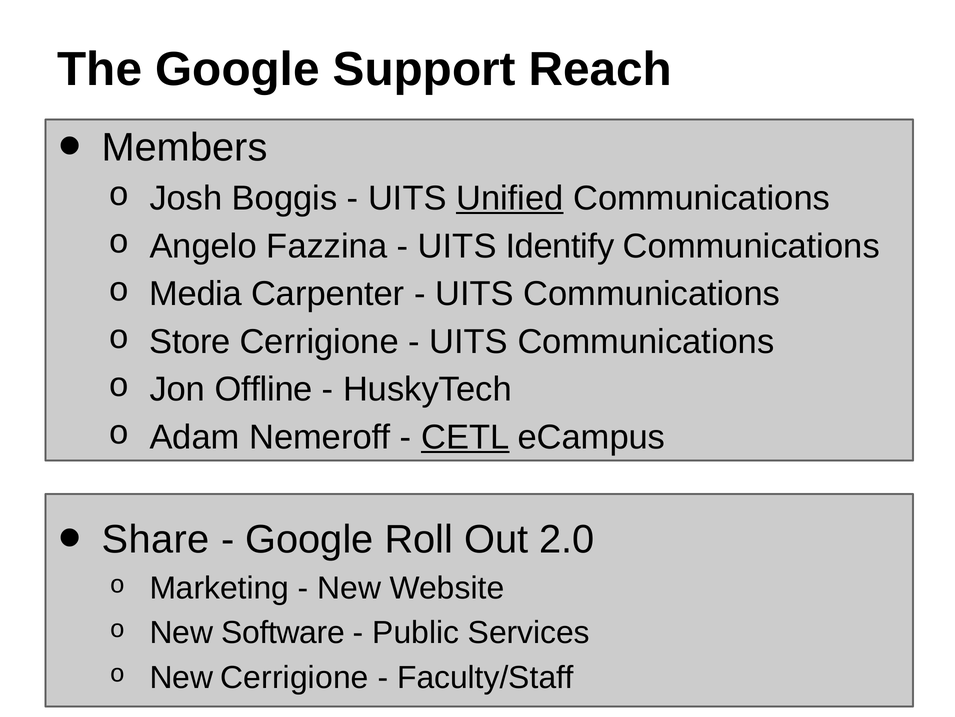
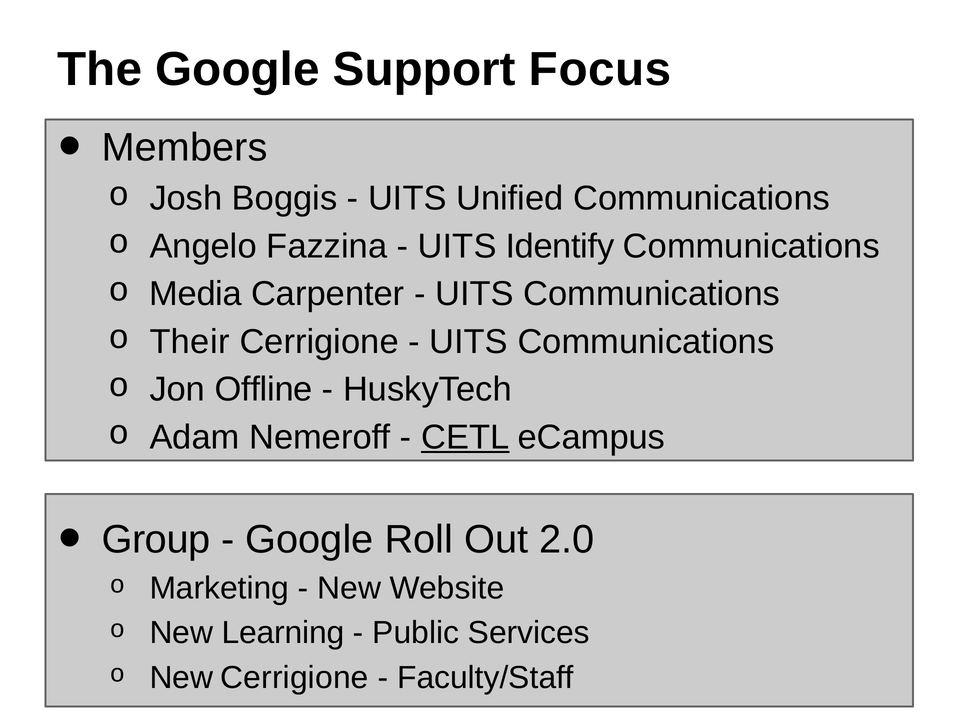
Reach: Reach -> Focus (600, 69)
Unified underline: present -> none (510, 198)
Store: Store -> Their (190, 341)
Share: Share -> Group (156, 539)
Software: Software -> Learning (283, 632)
